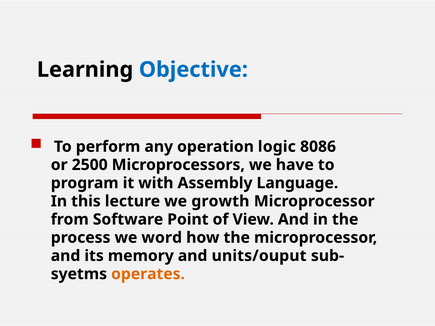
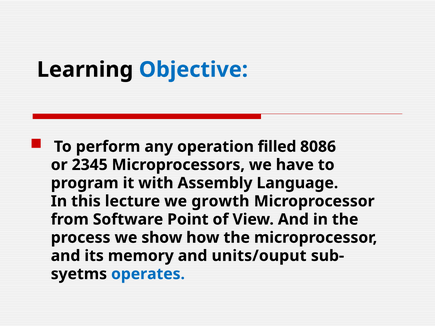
logic: logic -> filled (277, 147)
2500: 2500 -> 2345 (90, 165)
word: word -> show (162, 238)
operates colour: orange -> blue (148, 274)
